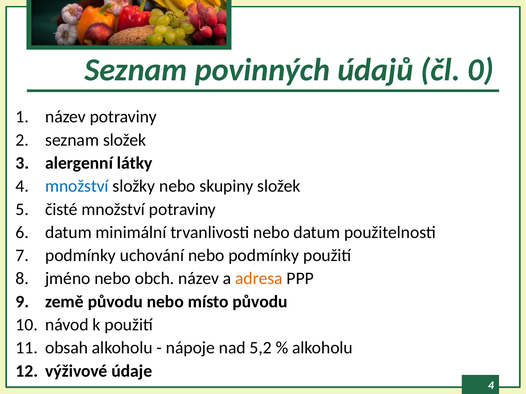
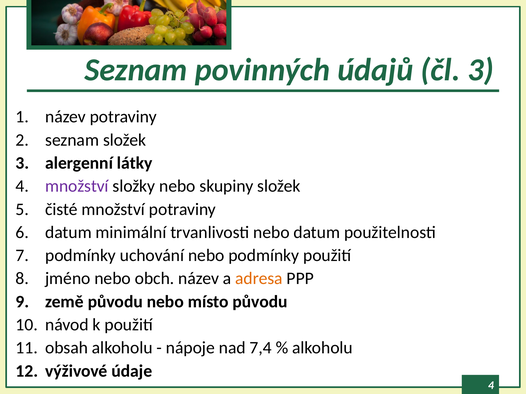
čl 0: 0 -> 3 (481, 70)
množství colour: blue -> purple (77, 186)
5,2: 5,2 -> 7,4 (261, 348)
